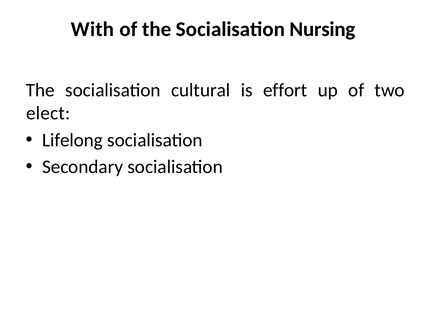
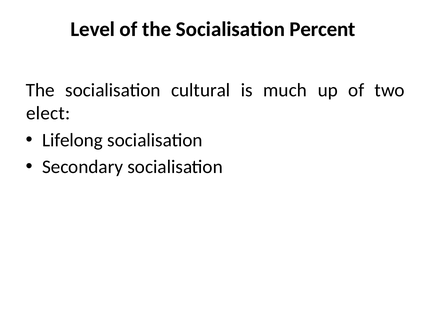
With: With -> Level (93, 29)
Nursing: Nursing -> Percent (323, 29)
effort: effort -> much (285, 90)
